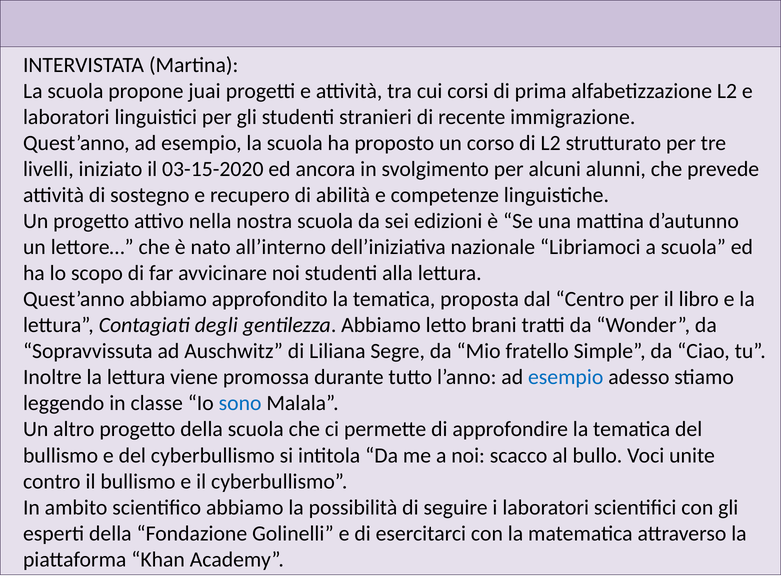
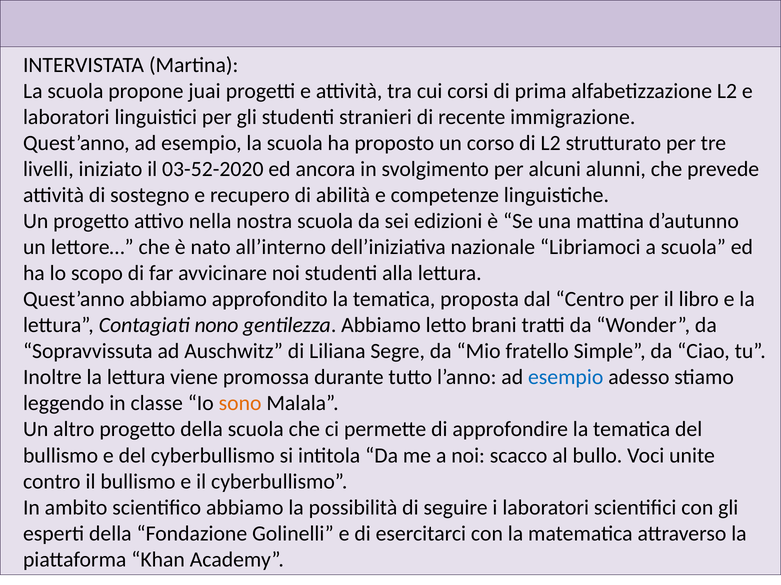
03-15-2020: 03-15-2020 -> 03-52-2020 (213, 169)
degli: degli -> nono (216, 326)
sono colour: blue -> orange (240, 404)
